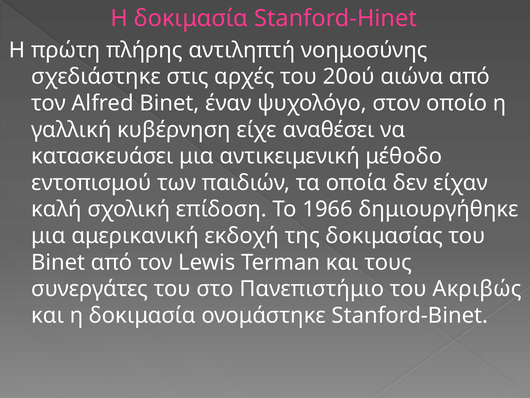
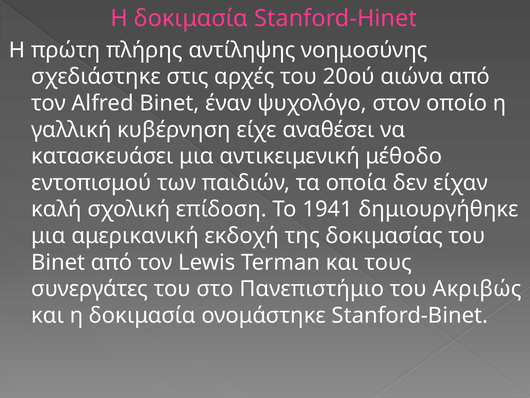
αντιληπτή: αντιληπτή -> αντίληψης (242, 50)
1966: 1966 -> 1941 (328, 209)
